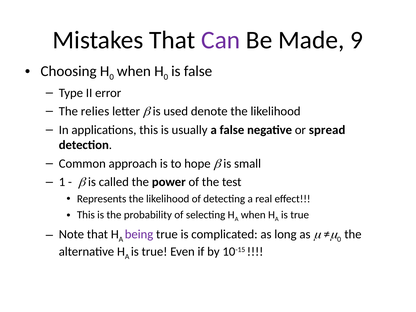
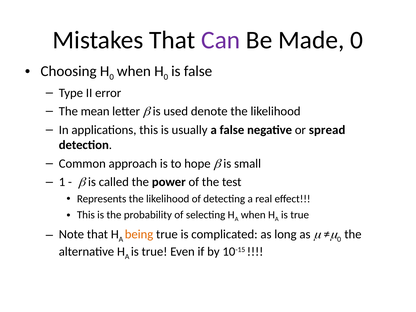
Made 9: 9 -> 0 (357, 40)
relies: relies -> mean (95, 111)
being colour: purple -> orange (139, 234)
